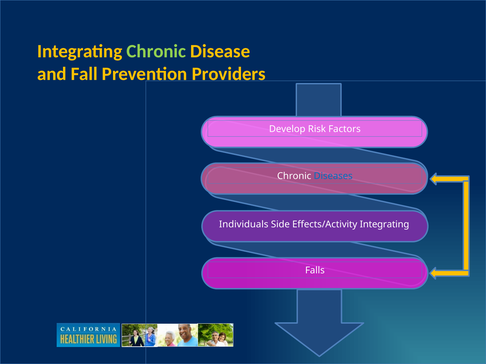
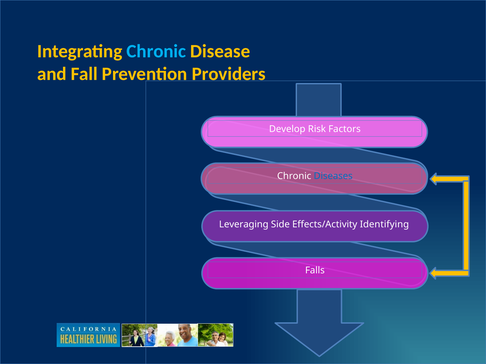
Chronic colour: light green -> light blue (156, 51)
Individuals: Individuals -> Leveraging (244, 225)
Effects/Activity Integrating: Integrating -> Identifying (384, 225)
